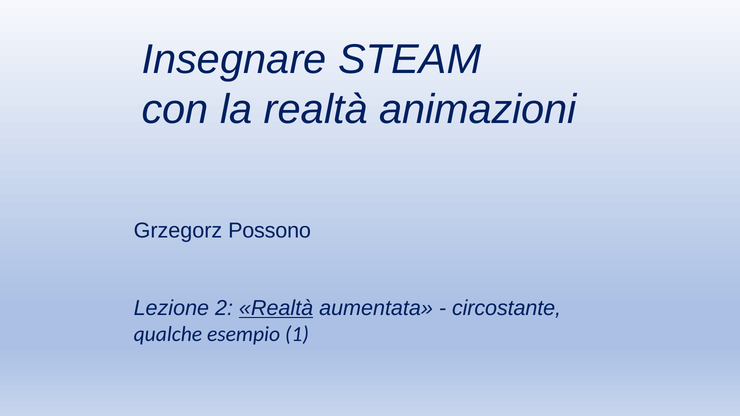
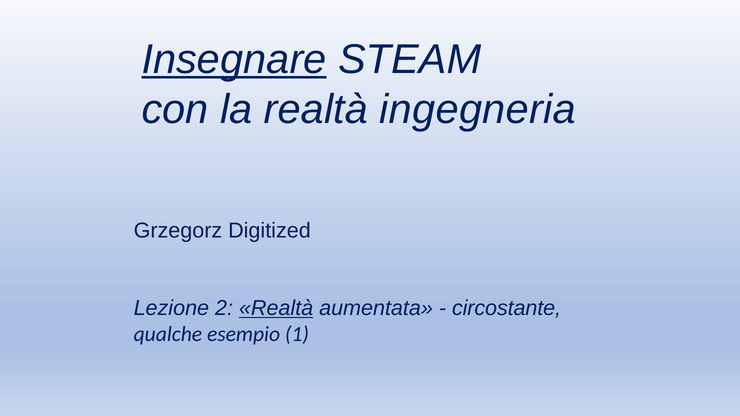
Insegnare underline: none -> present (234, 60)
animazioni: animazioni -> ingegneria (478, 109)
Possono: Possono -> Digitized (269, 231)
